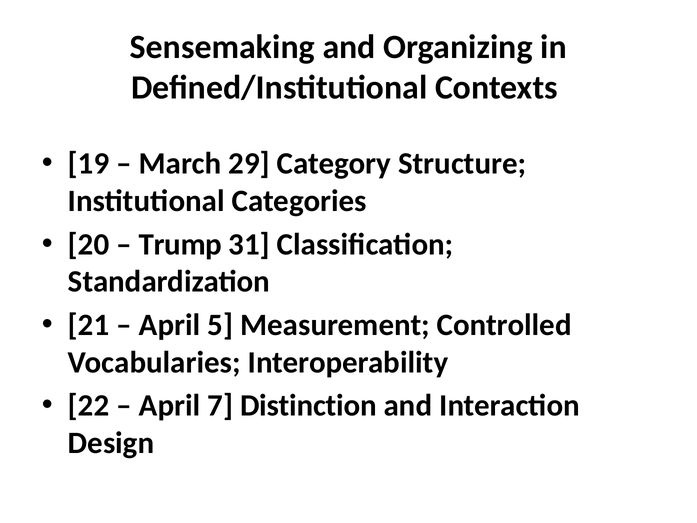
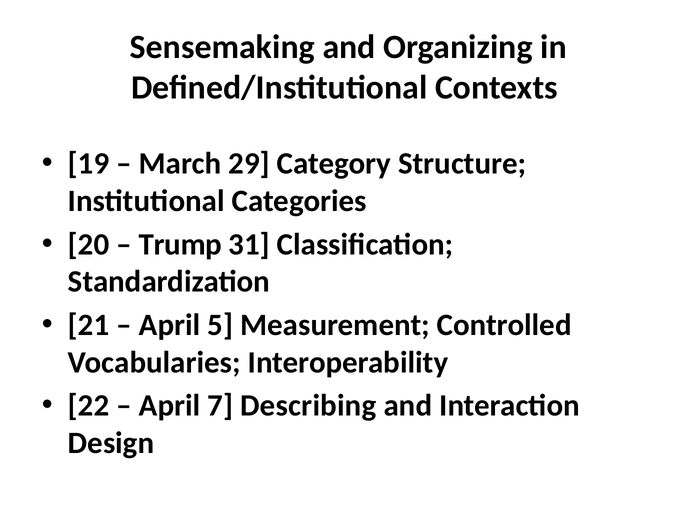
Distinction: Distinction -> Describing (308, 406)
